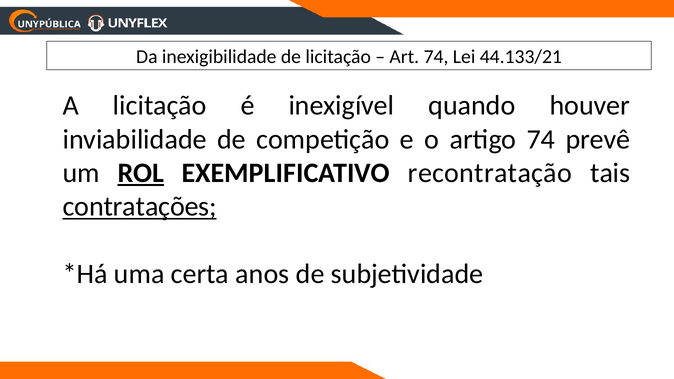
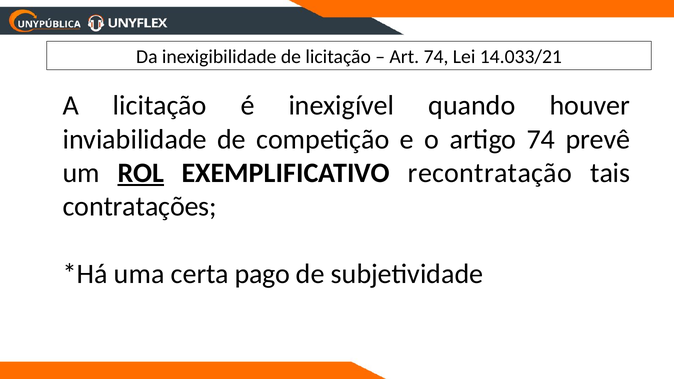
44.133/21: 44.133/21 -> 14.033/21 (521, 57)
contratações underline: present -> none (140, 207)
anos: anos -> pago (262, 274)
